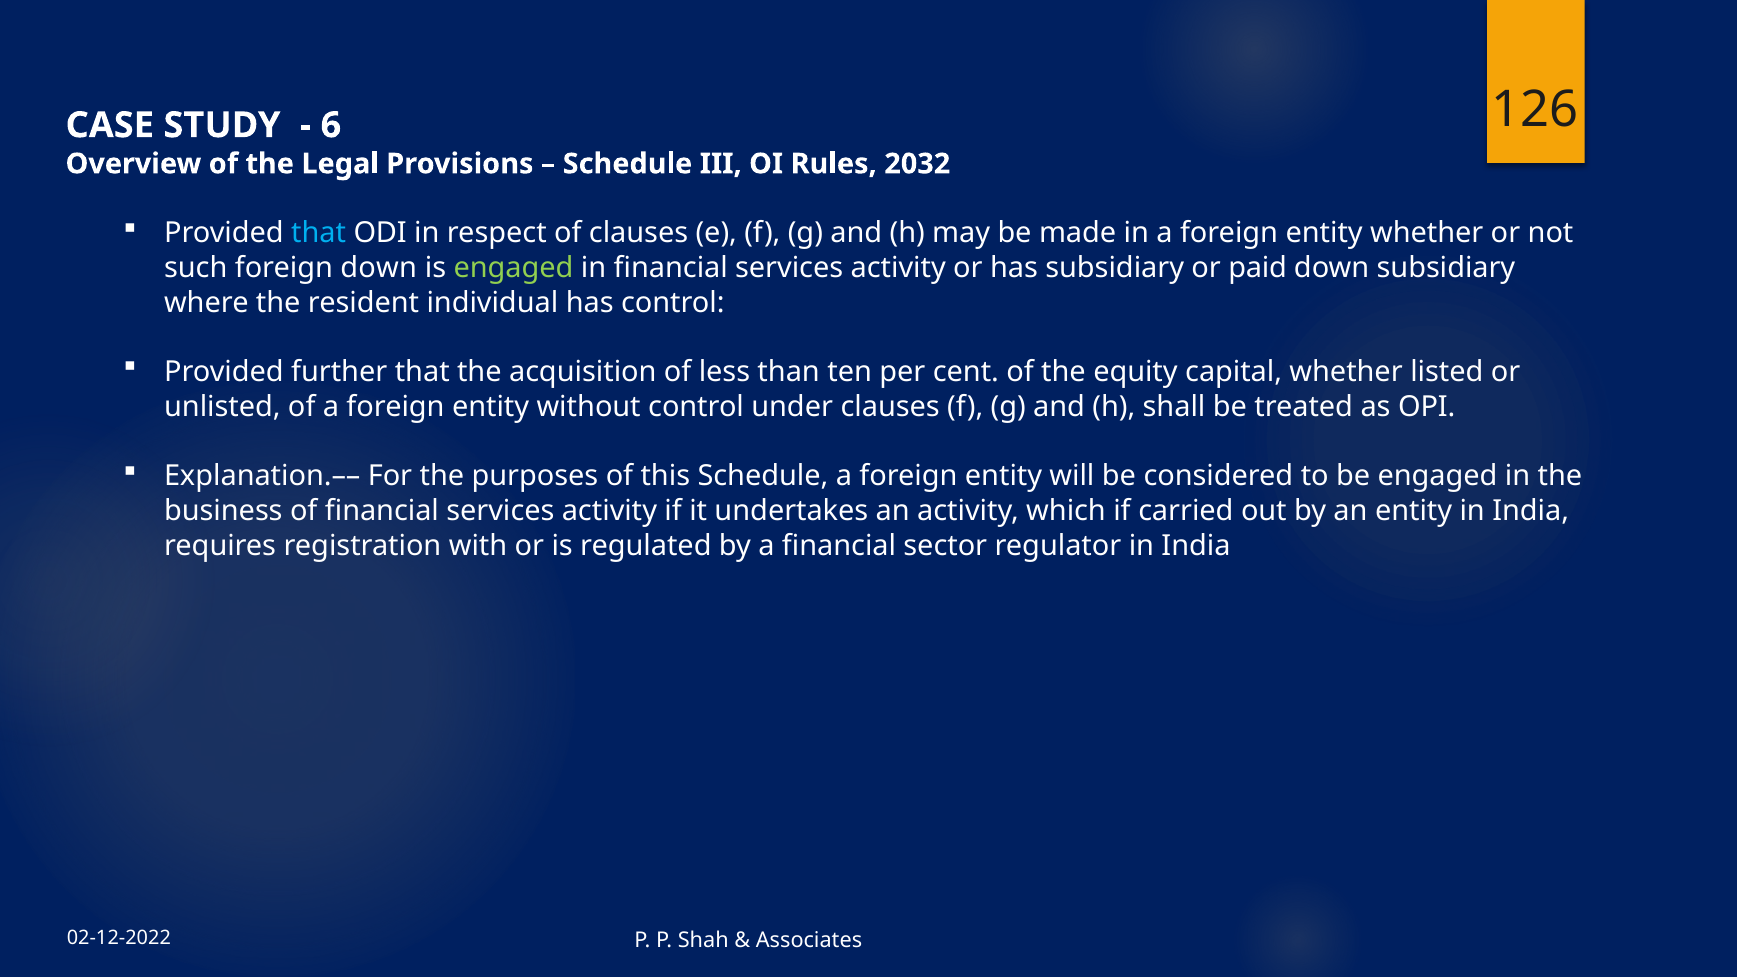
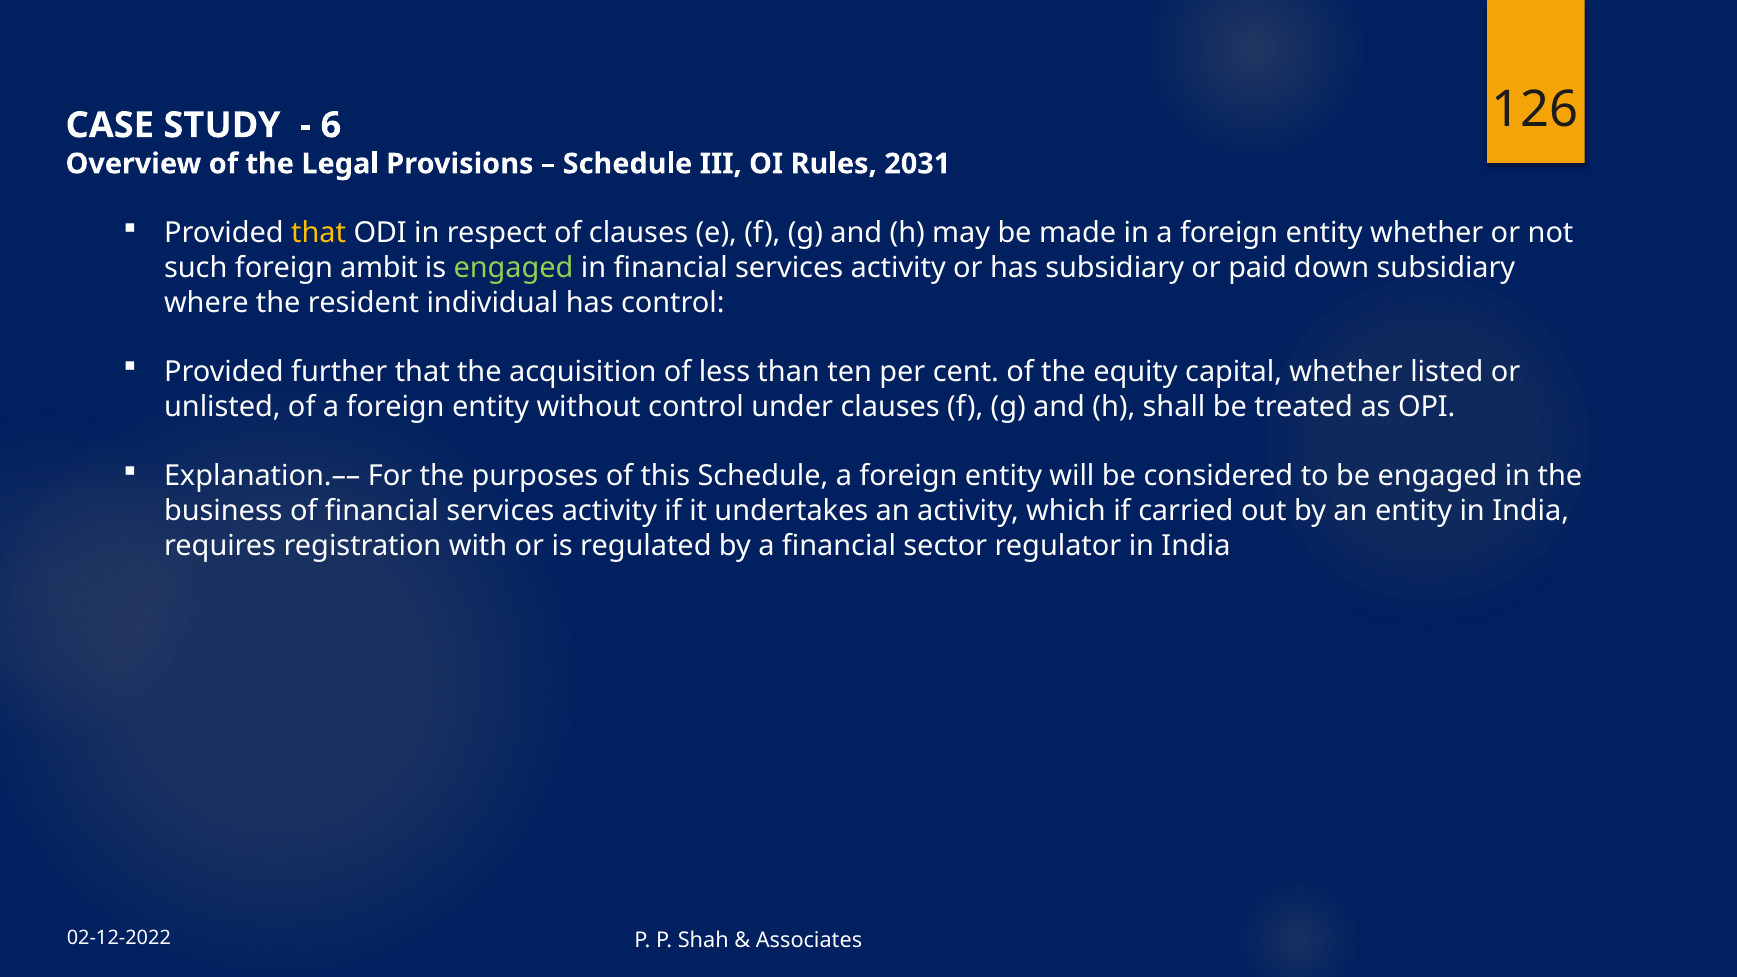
2032: 2032 -> 2031 (917, 164)
that colour: light blue -> yellow (319, 233)
foreign down: down -> ambit (379, 268)
